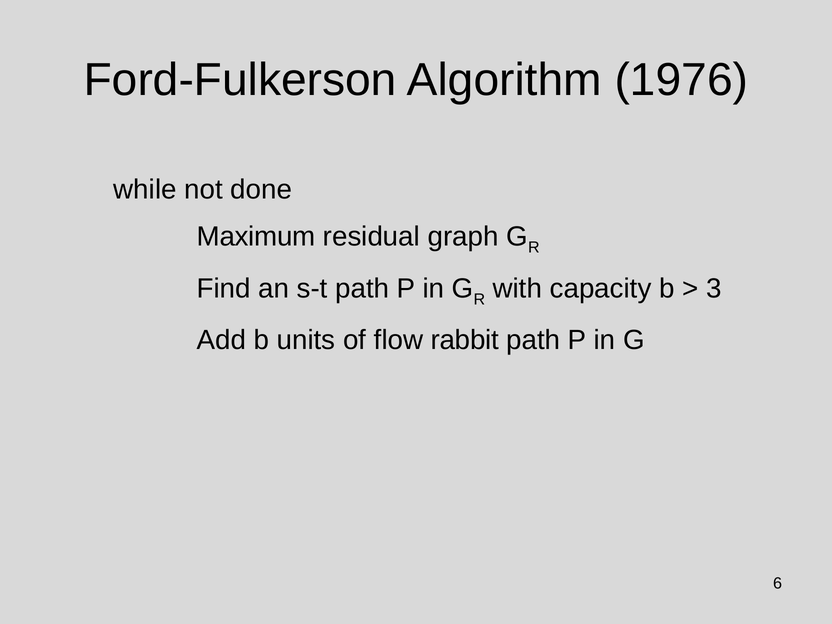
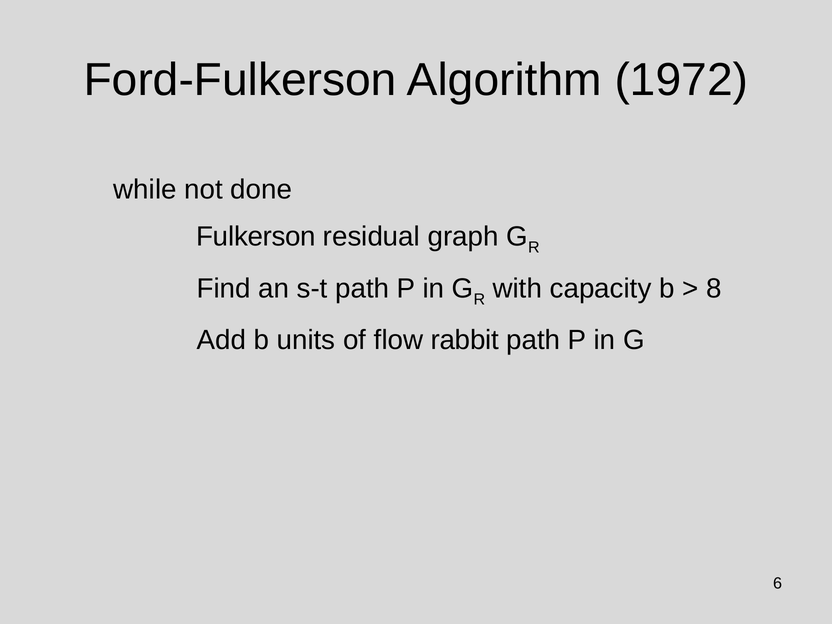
1976: 1976 -> 1972 (681, 80)
Maximum: Maximum -> Fulkerson (256, 237)
3: 3 -> 8 (714, 289)
